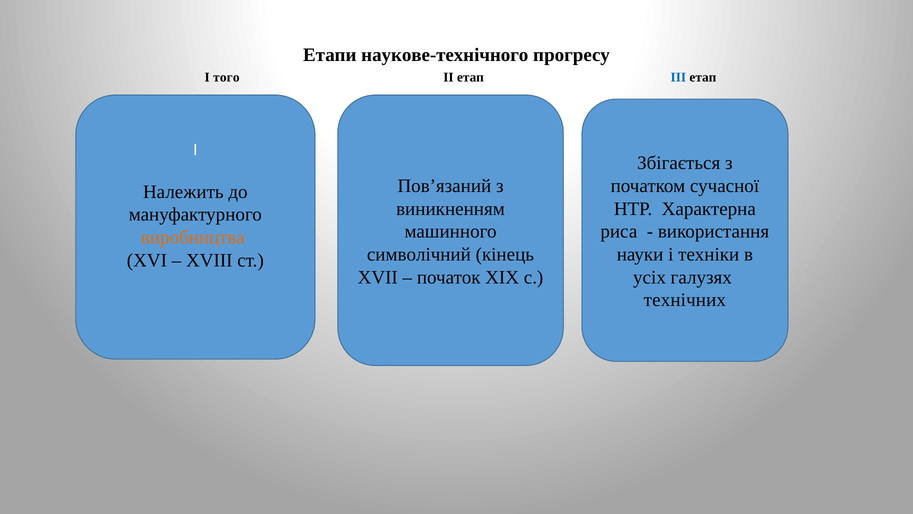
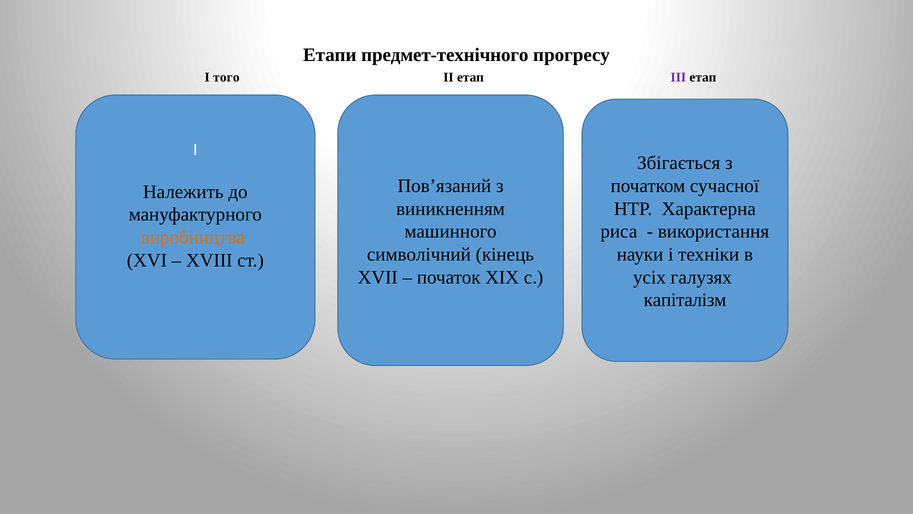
наукове-технічного: наукове-технічного -> предмет-технічного (445, 55)
ІІІ colour: blue -> purple (678, 77)
технічних: технічних -> капіталізм (685, 300)
